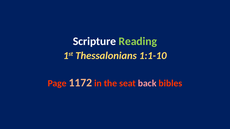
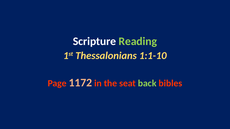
back colour: pink -> light green (147, 83)
